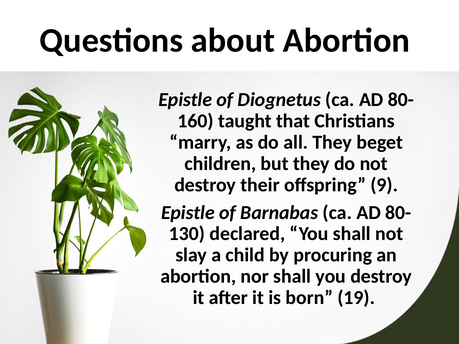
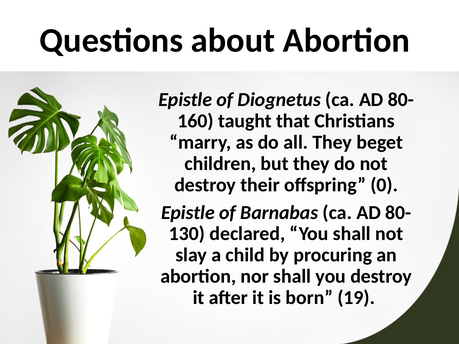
9: 9 -> 0 (384, 185)
